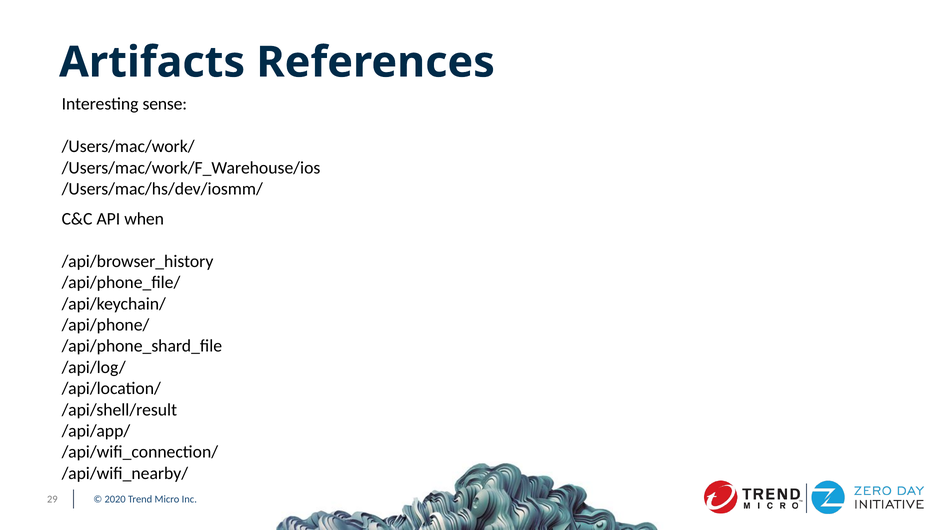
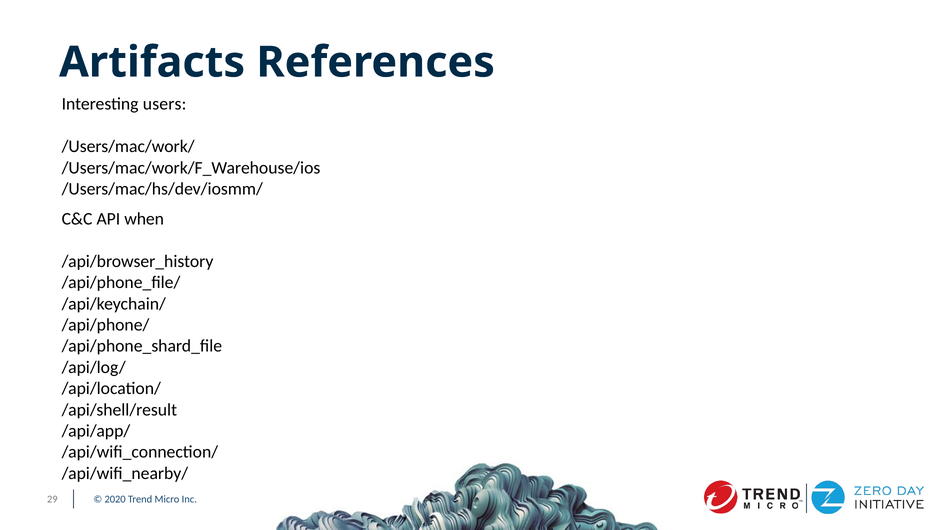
sense: sense -> users (165, 104)
